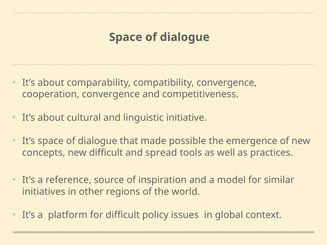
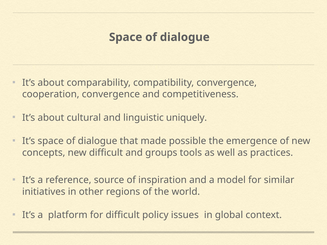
initiative: initiative -> uniquely (187, 118)
spread: spread -> groups (161, 153)
